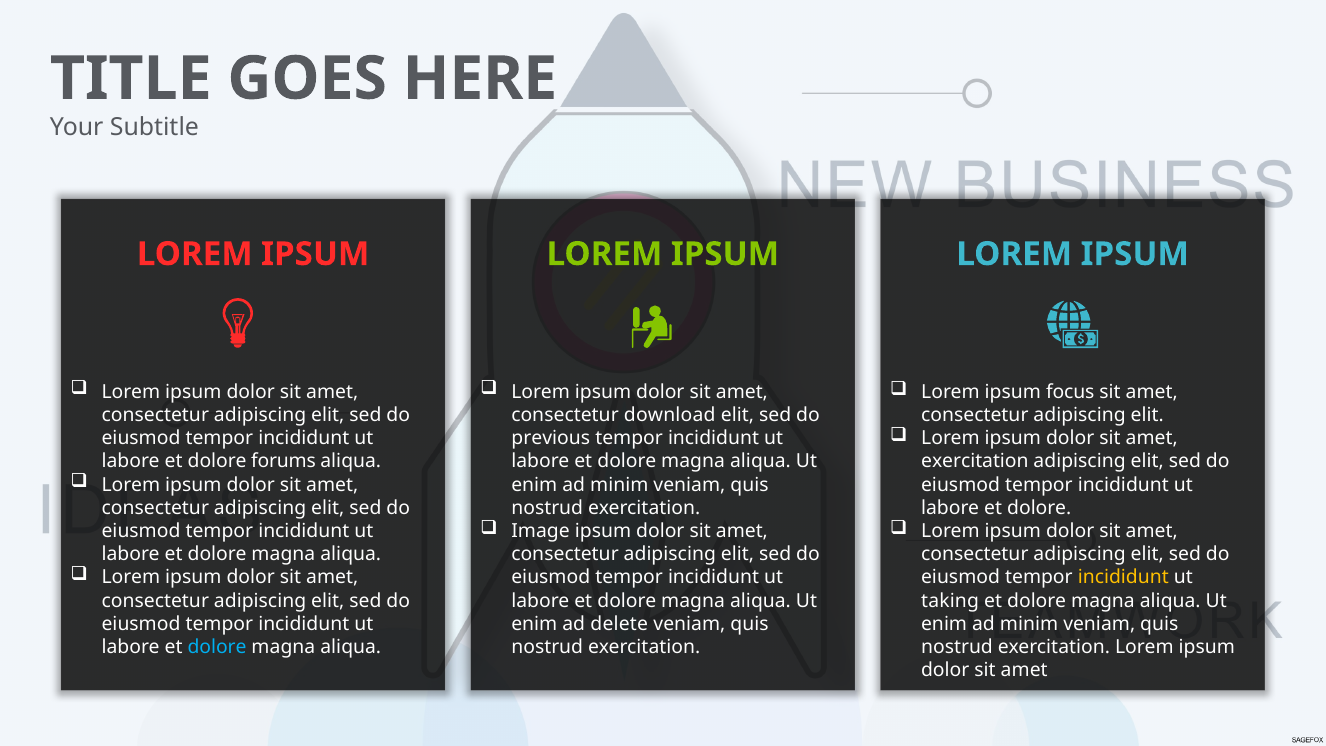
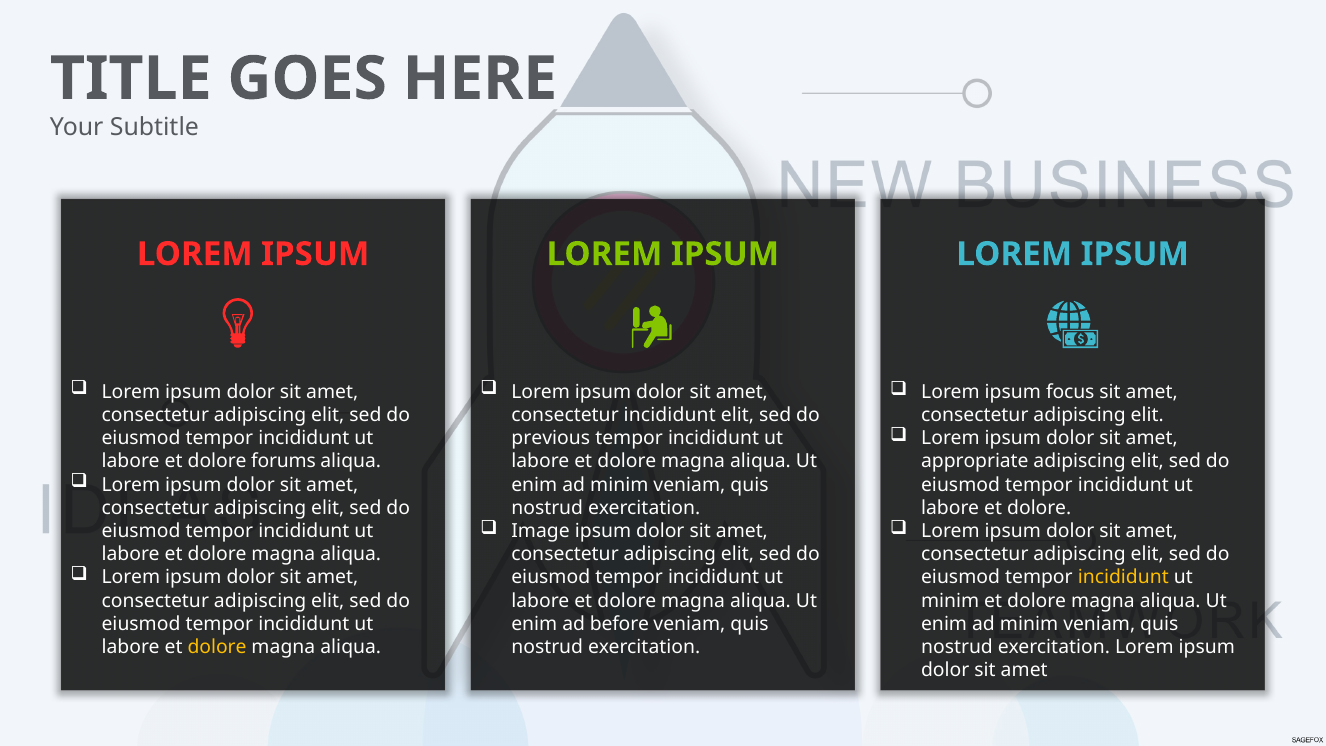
consectetur download: download -> incididunt (670, 415)
exercitation: exercitation -> appropriate (975, 461)
taking: taking -> minim (950, 601)
delete: delete -> before (619, 624)
dolore colour: light blue -> yellow (217, 647)
